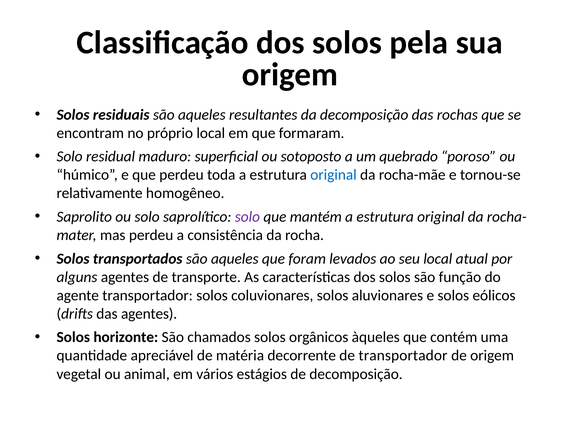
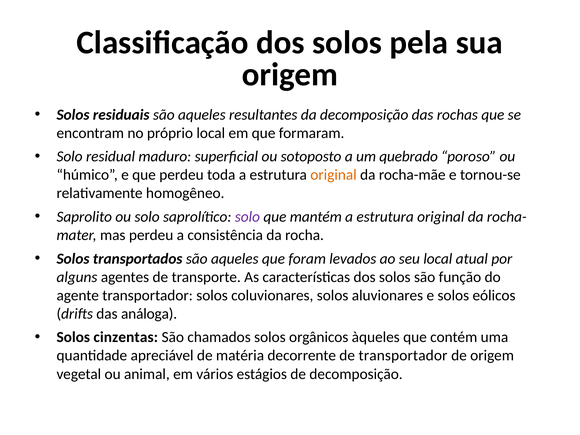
original colour: blue -> orange (334, 175)
das agentes: agentes -> análoga (149, 314)
horizonte: horizonte -> cinzentas (126, 337)
